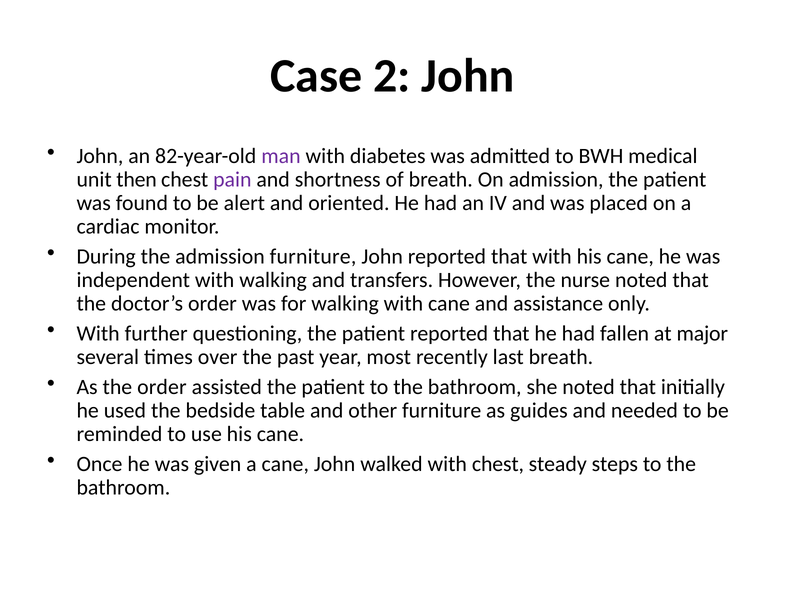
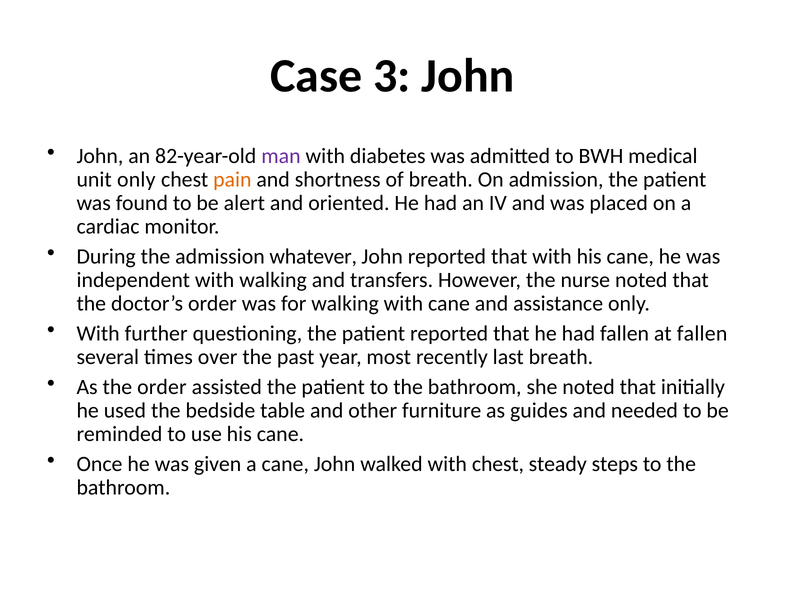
2: 2 -> 3 (392, 76)
unit then: then -> only (136, 179)
pain colour: purple -> orange (232, 179)
admission furniture: furniture -> whatever (313, 256)
at major: major -> fallen (702, 333)
